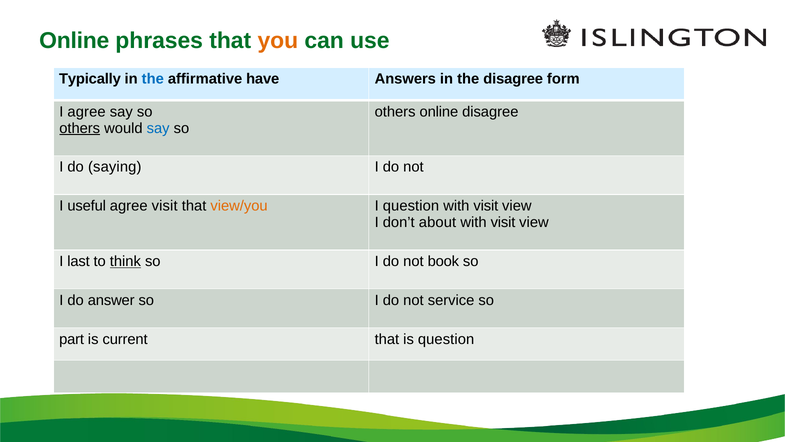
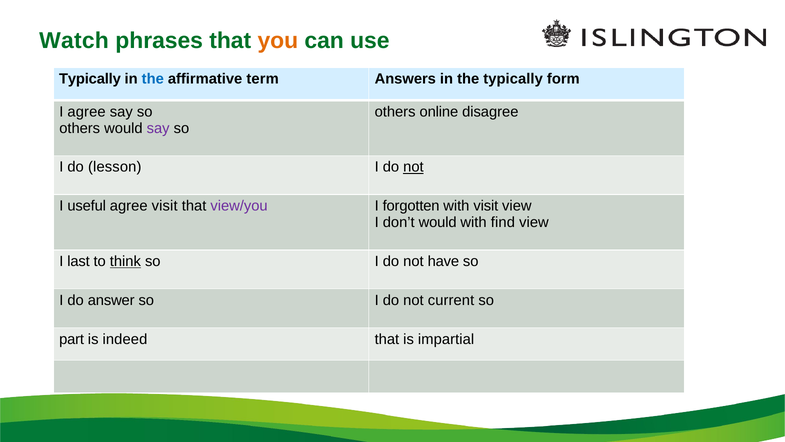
Online: Online -> Watch (74, 40)
have: have -> term (263, 79)
the disagree: disagree -> typically (513, 79)
others underline: present -> none (80, 128)
say colour: blue -> purple (158, 128)
saying: saying -> lesson (115, 167)
not underline: none -> present (413, 167)
view/you colour: orange -> purple (239, 206)
I question: question -> forgotten (411, 206)
don’t about: about -> would (438, 222)
visit: visit -> find (503, 222)
book: book -> have (443, 261)
service: service -> current (451, 300)
current: current -> indeed (125, 339)
is question: question -> impartial (446, 339)
